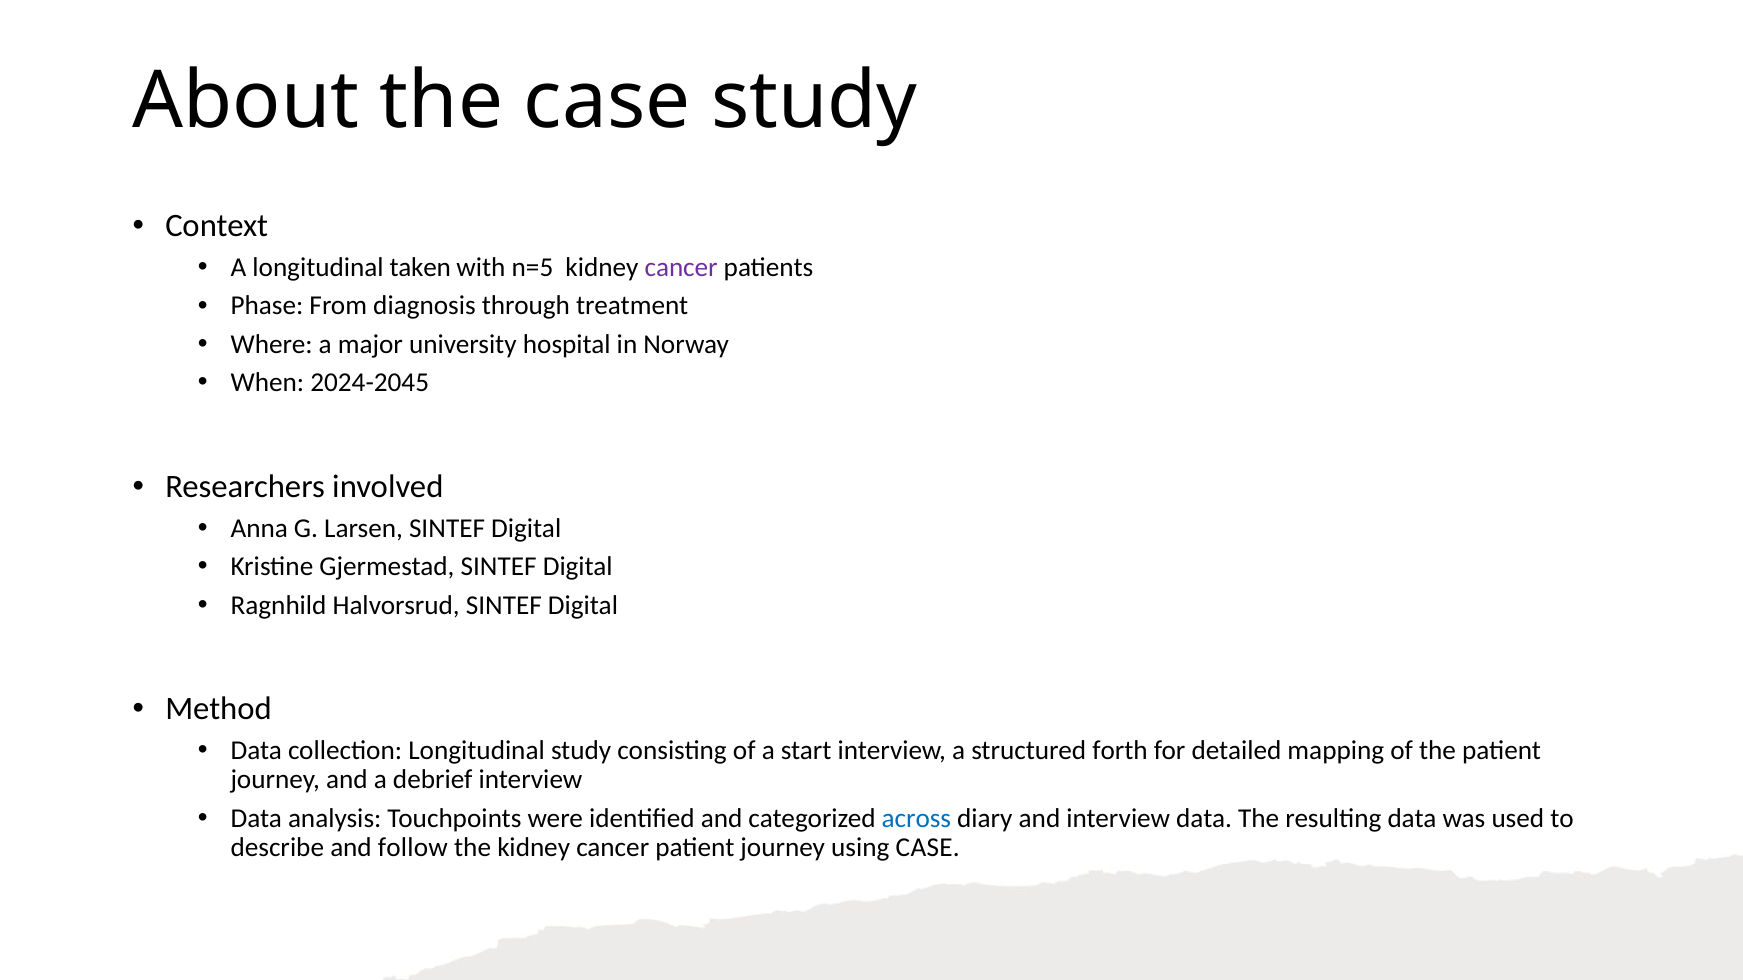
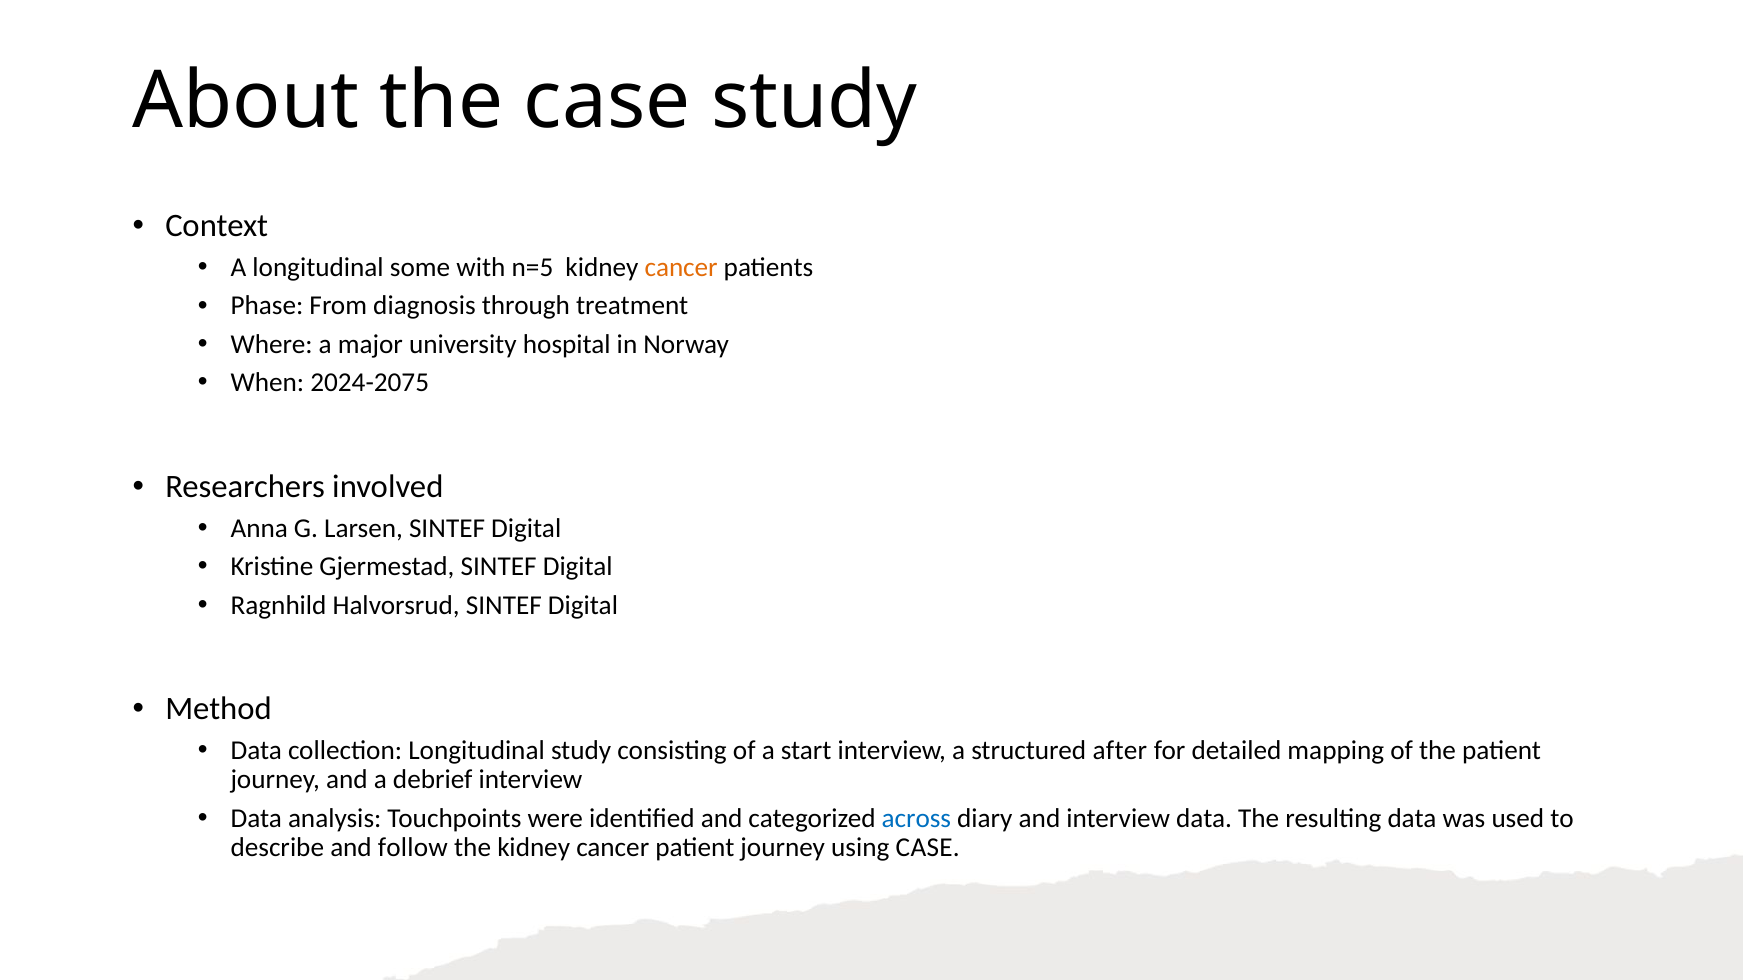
taken: taken -> some (420, 267)
cancer colour: purple -> orange (681, 267)
2024-2045: 2024-2045 -> 2024-2075 (370, 383)
forth: forth -> after (1120, 751)
